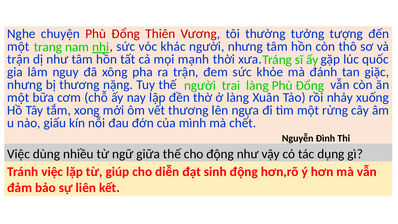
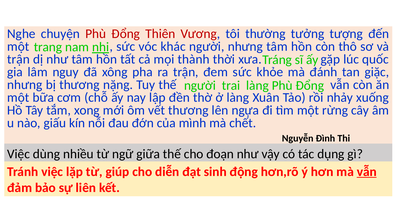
mạnh: mạnh -> thành (194, 59)
cho động: động -> đoạn (220, 154)
vẫn underline: none -> present (367, 172)
